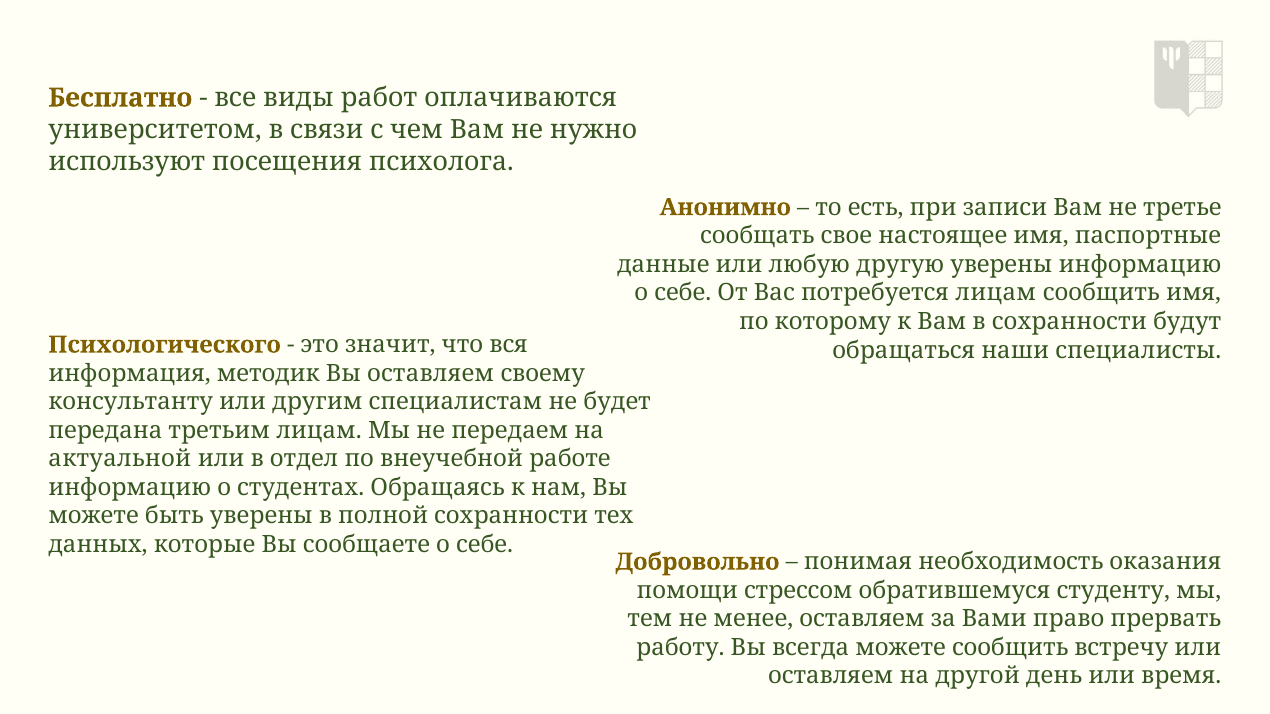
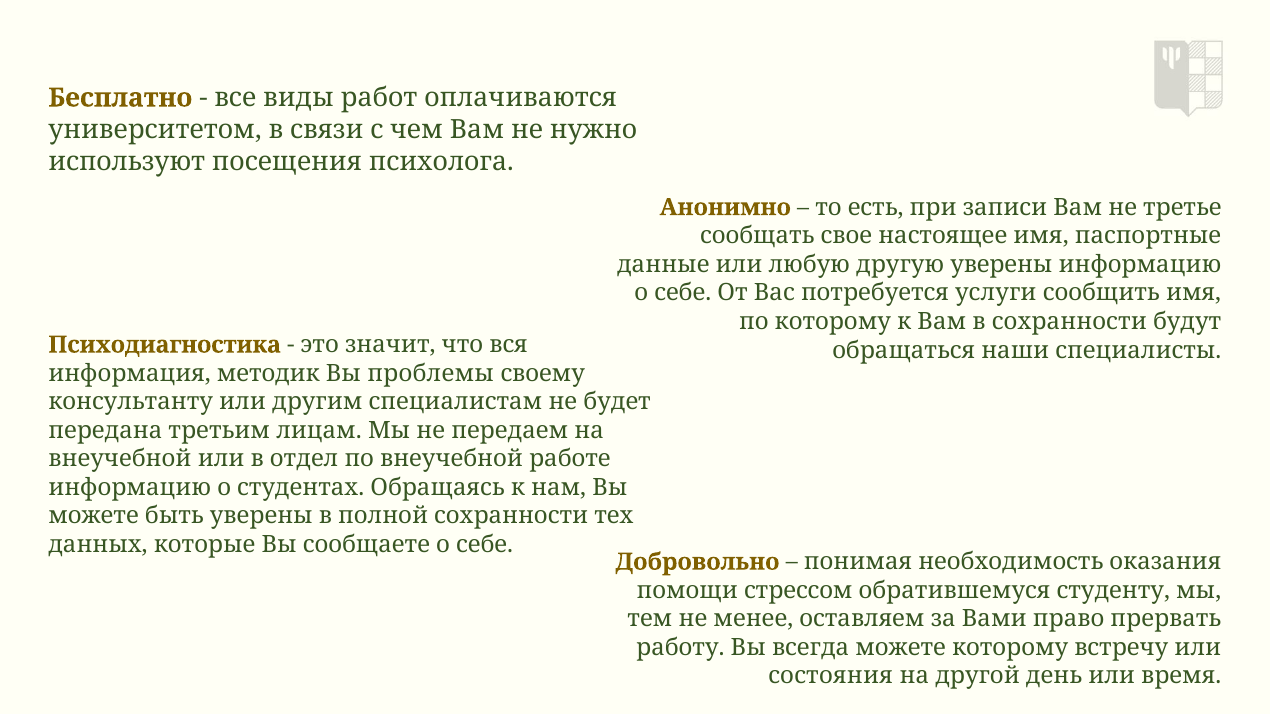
потребуется лицам: лицам -> услуги (996, 293)
Психологического: Психологического -> Психодиагностика (165, 345)
Вы оставляем: оставляем -> проблемы (431, 374)
актуальной: актуальной -> внеучебной (120, 459)
можете сообщить: сообщить -> которому (1010, 648)
оставляем: оставляем -> состояния (831, 676)
